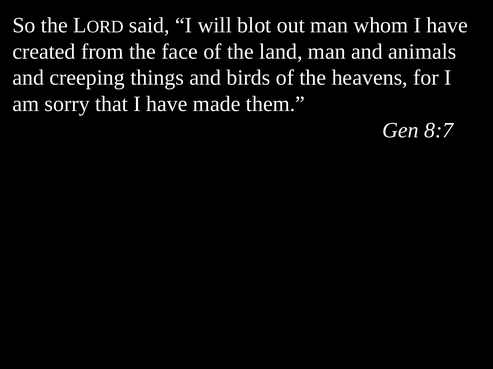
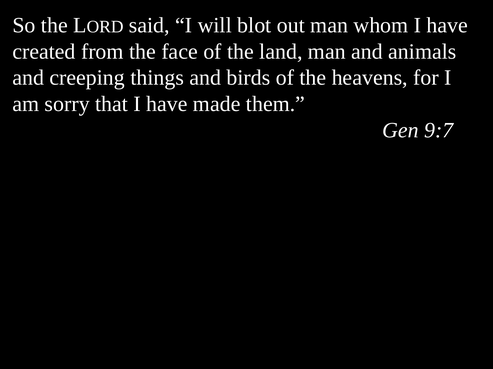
8:7: 8:7 -> 9:7 (439, 130)
